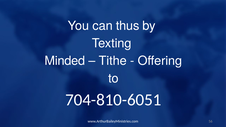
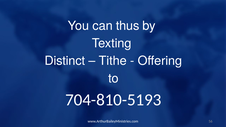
Minded: Minded -> Distinct (65, 61)
704-810-6051: 704-810-6051 -> 704-810-5193 (113, 100)
